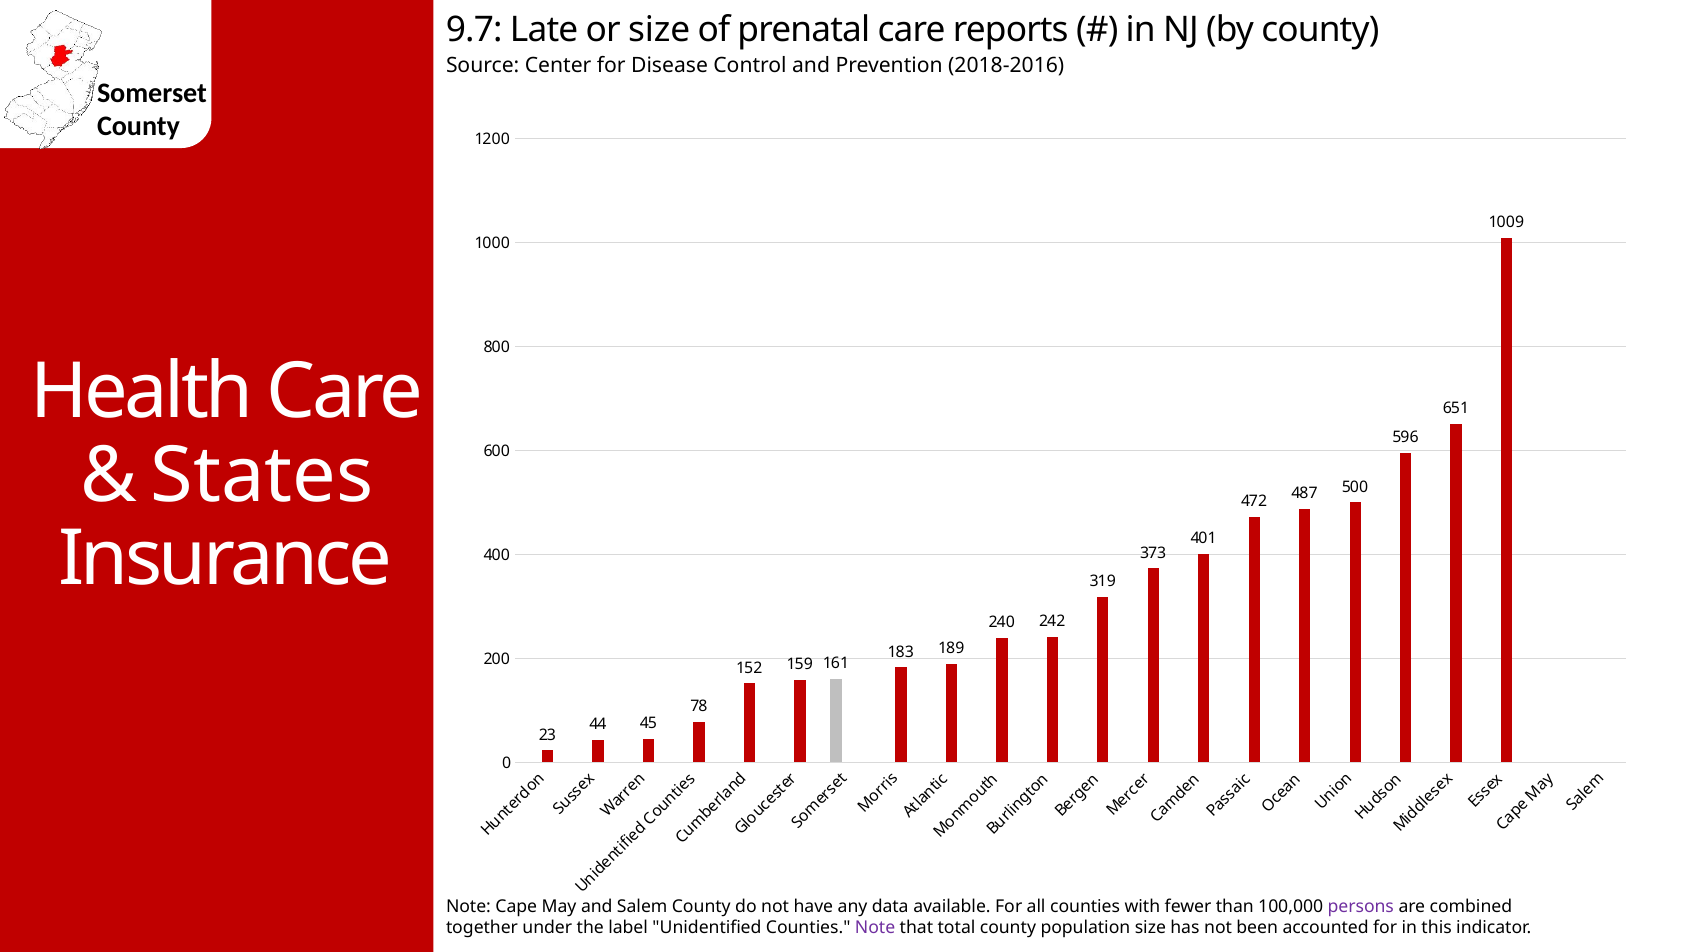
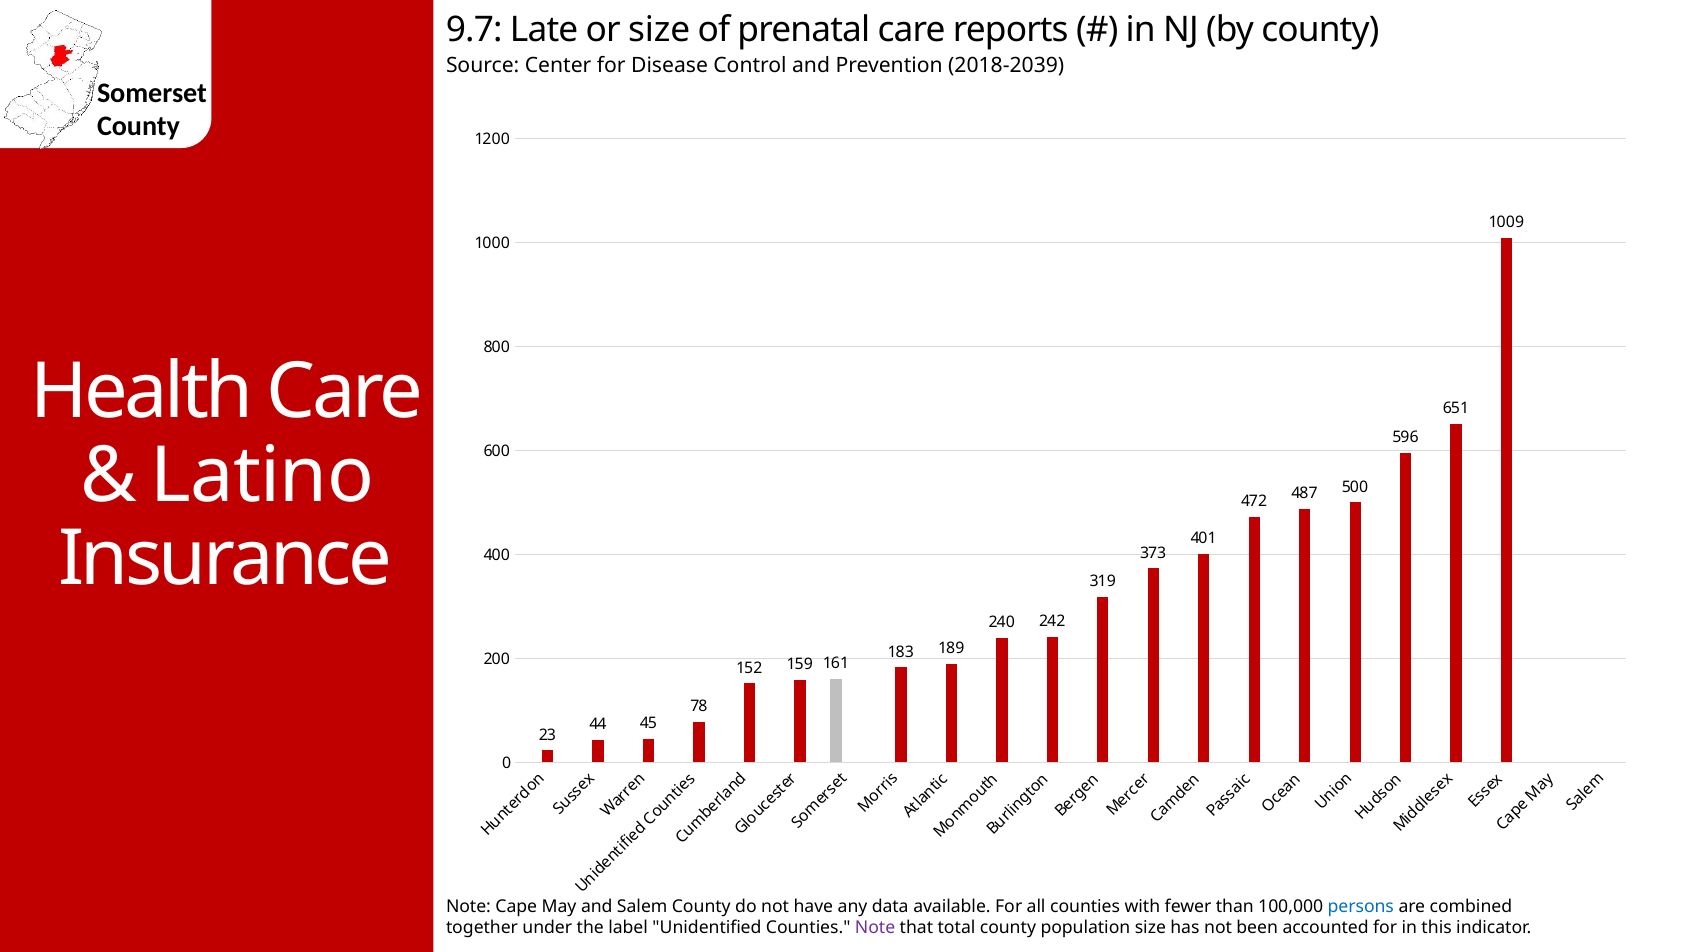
2018-2016: 2018-2016 -> 2018-2039 (1006, 66)
States: States -> Latino (262, 475)
persons colour: purple -> blue (1361, 906)
